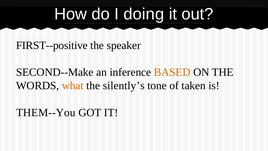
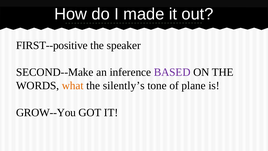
doing: doing -> made (144, 14)
BASED colour: orange -> purple (172, 72)
taken: taken -> plane (194, 86)
THEM--You: THEM--You -> GROW--You (46, 112)
